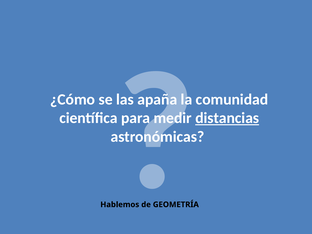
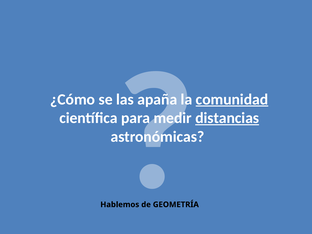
comunidad underline: none -> present (232, 99)
